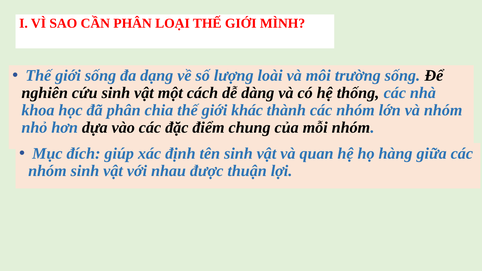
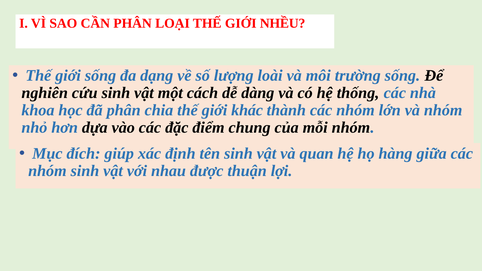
MÌNH: MÌNH -> NHỀU (283, 23)
